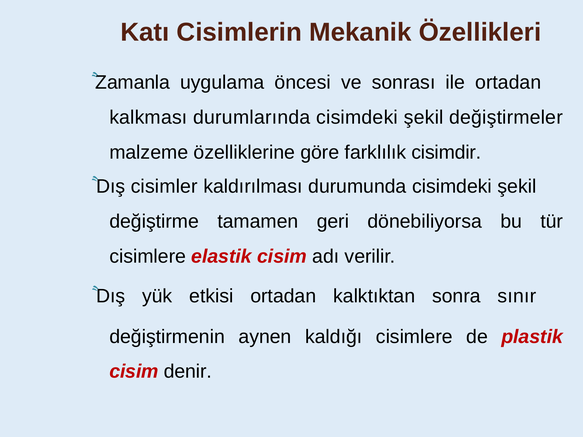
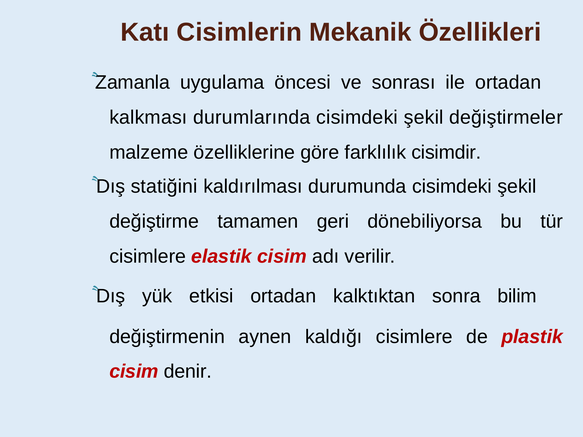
cisimler: cisimler -> statiğini (164, 187)
sınır: sınır -> bilim (517, 296)
